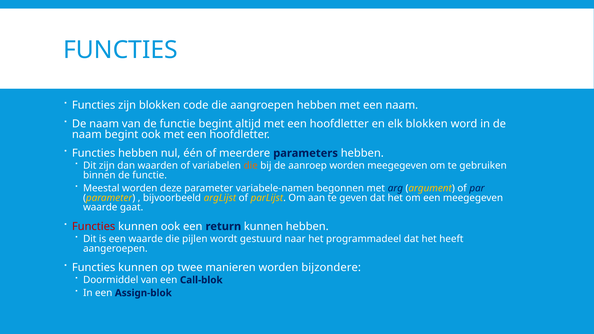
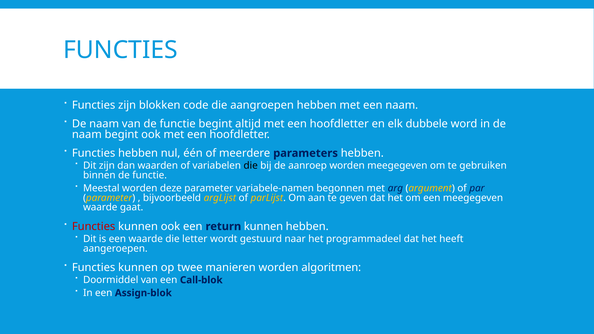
elk blokken: blokken -> dubbele (427, 124)
die colour: orange -> black (251, 166)
pijlen: pijlen -> letter (195, 239)
bijzondere: bijzondere -> algoritmen (331, 268)
